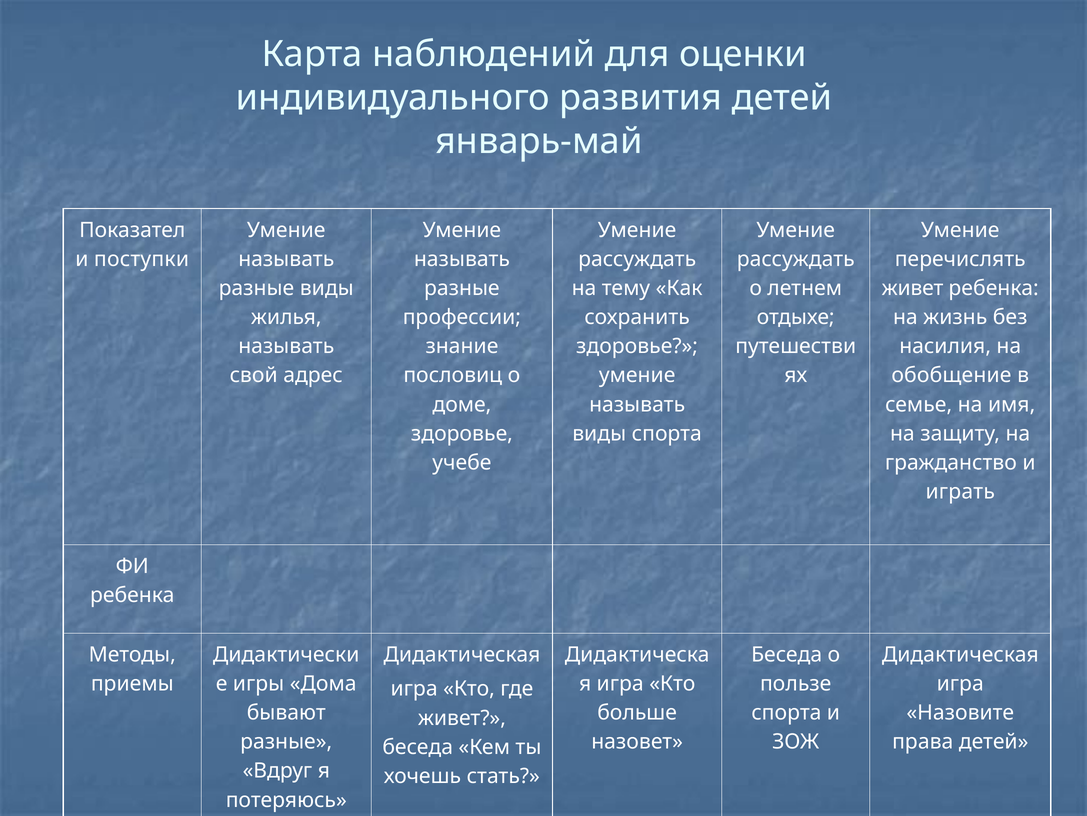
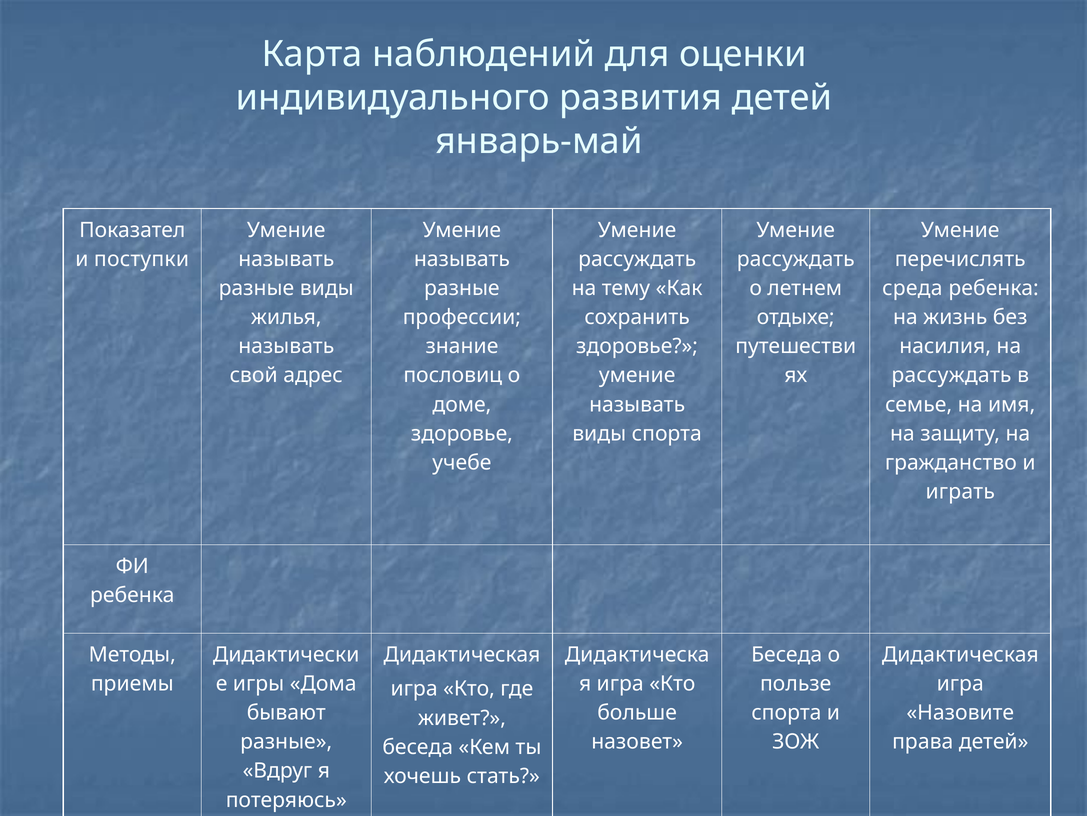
живет: живет -> среда (912, 288)
обобщение: обобщение -> рассуждать (951, 375)
